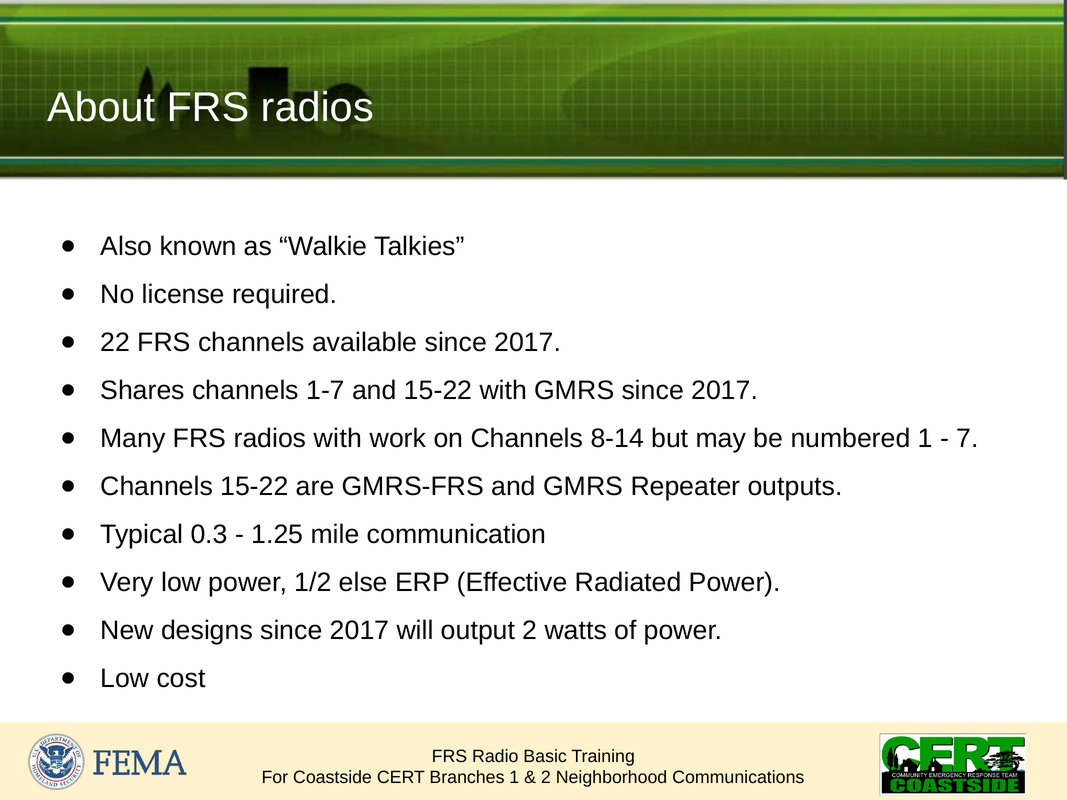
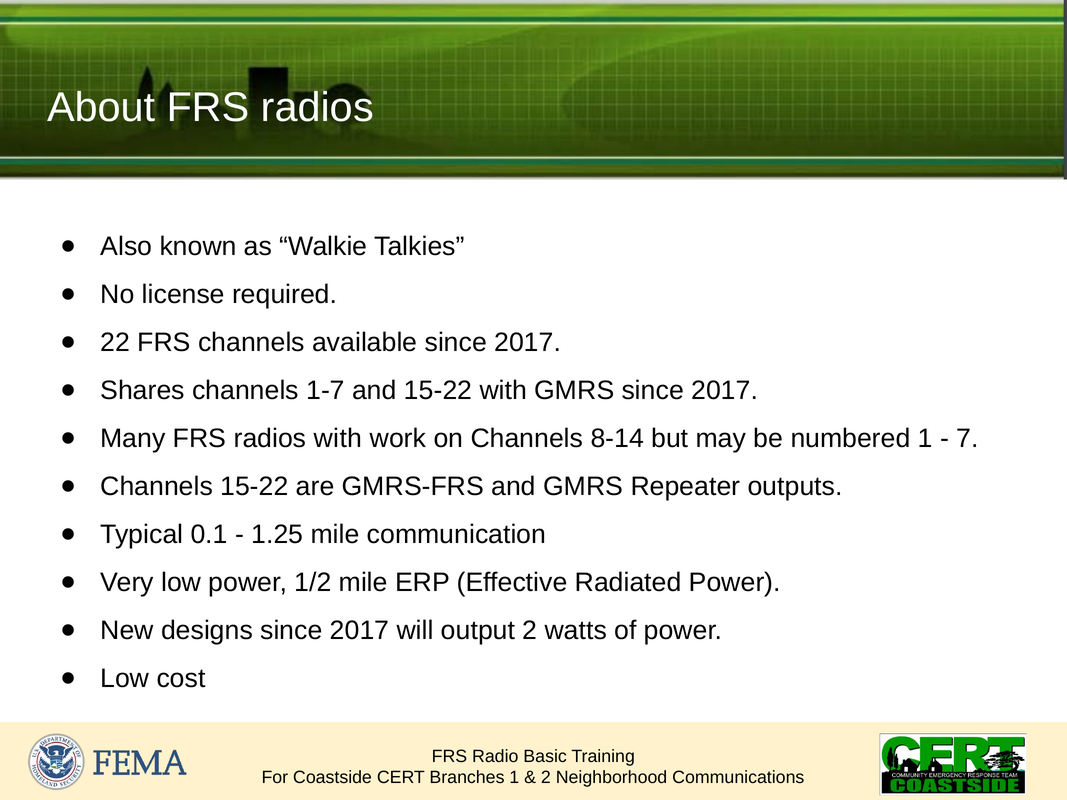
0.3: 0.3 -> 0.1 (209, 535)
1/2 else: else -> mile (363, 583)
